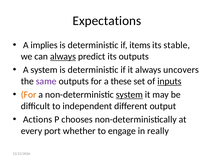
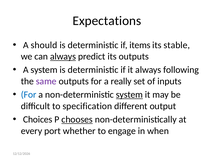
implies: implies -> should (44, 45)
uncovers: uncovers -> following (181, 70)
these: these -> really (121, 81)
inputs underline: present -> none (169, 81)
For colour: orange -> blue (29, 94)
independent: independent -> specification (87, 106)
Actions: Actions -> Choices (38, 119)
chooses underline: none -> present (77, 119)
really: really -> when (158, 131)
